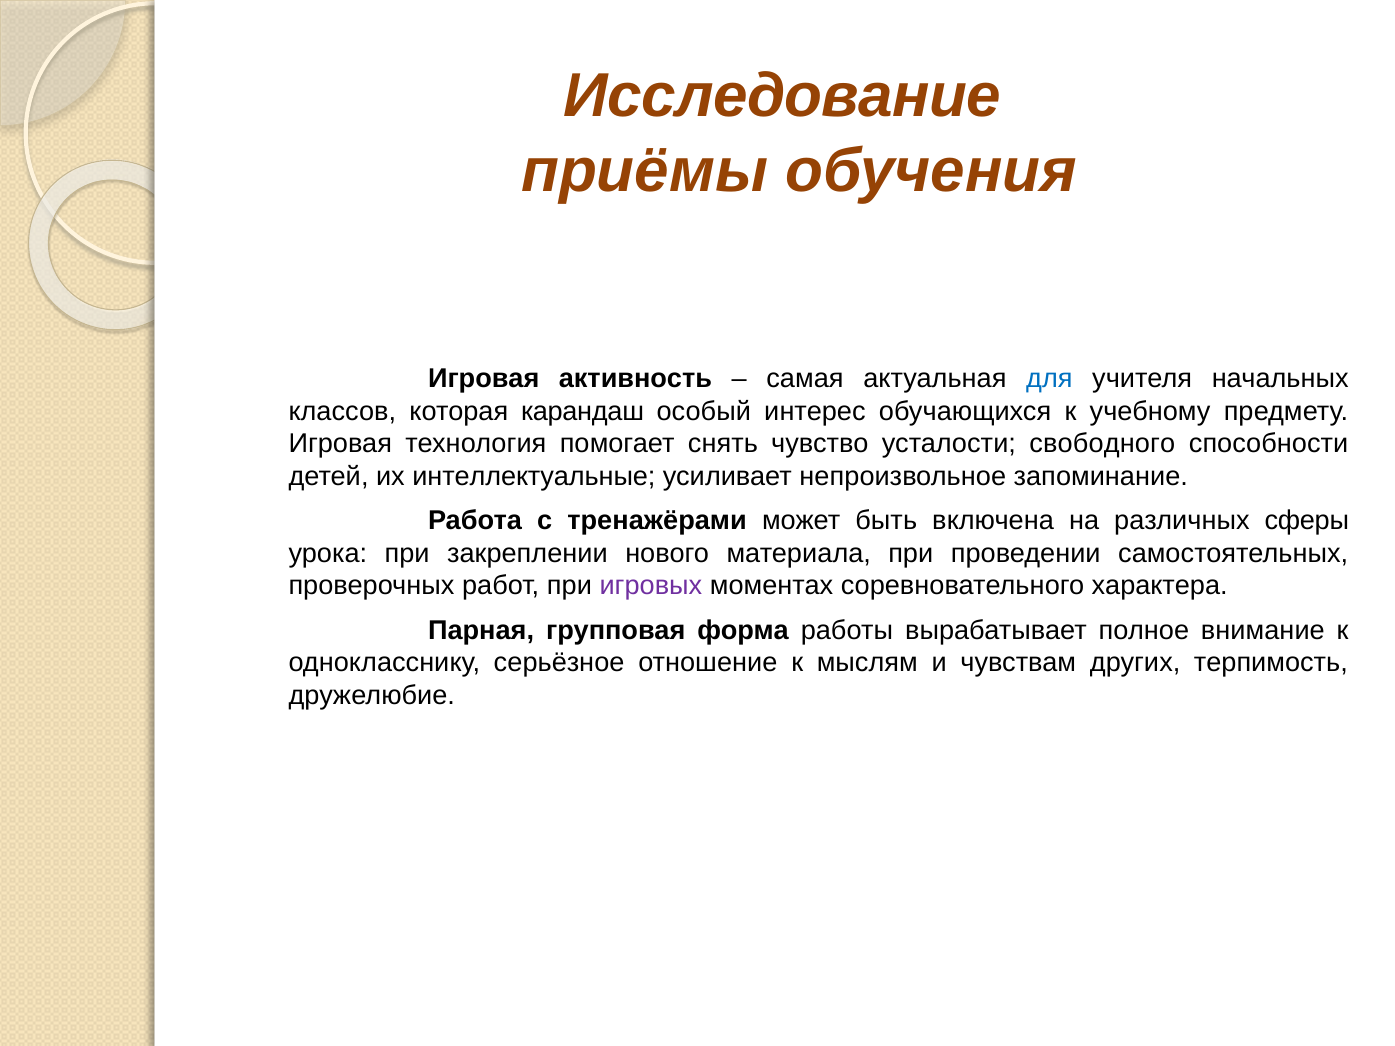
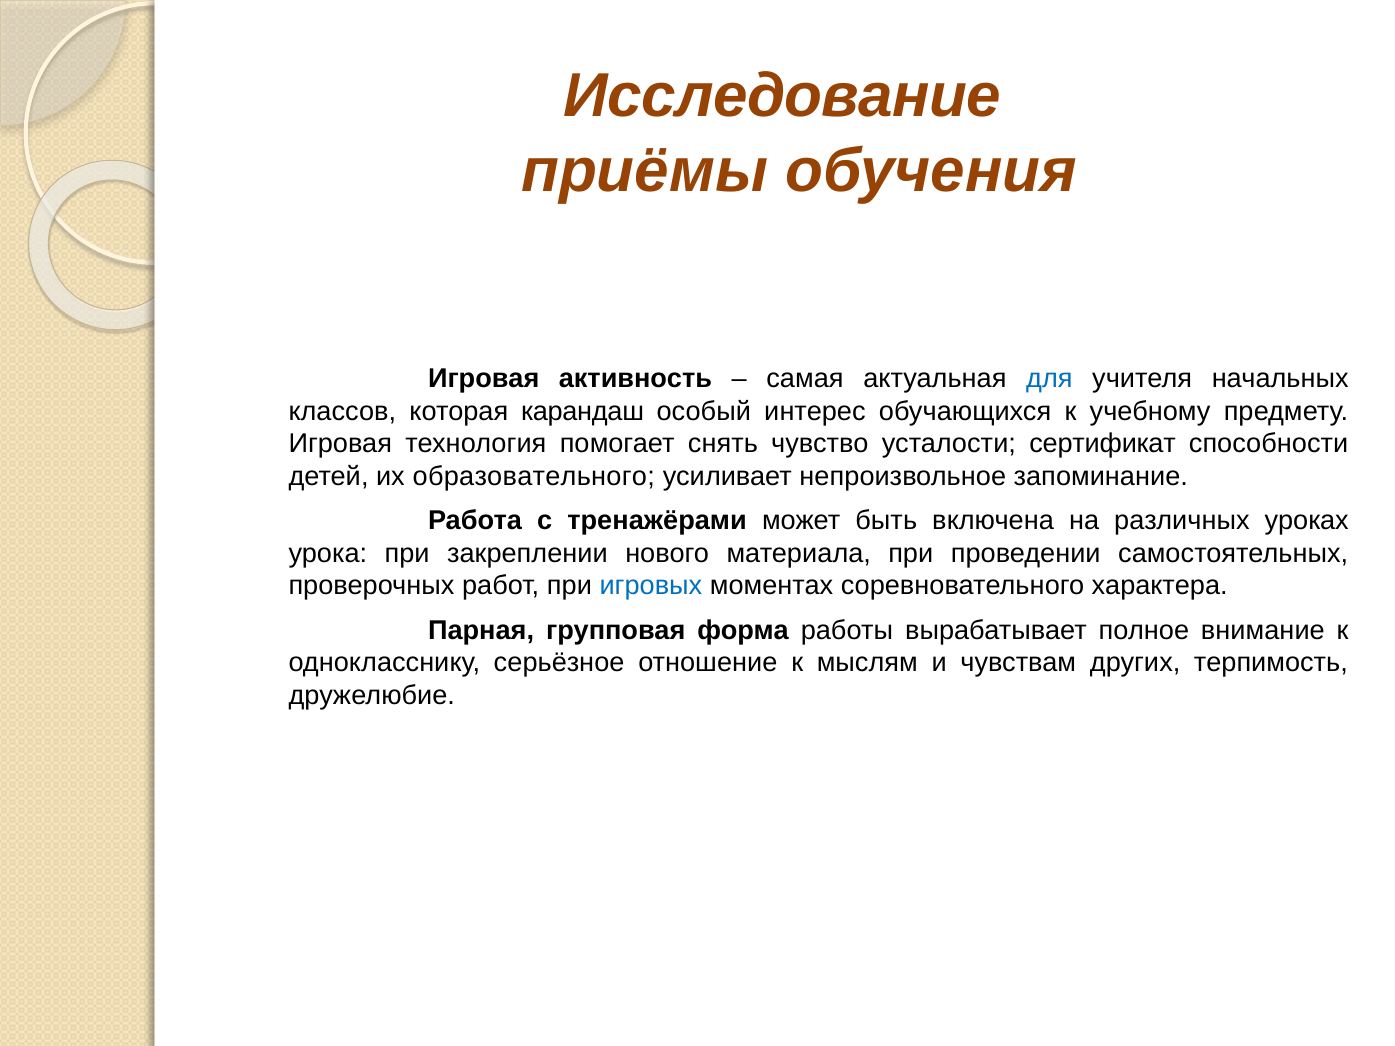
свободного: свободного -> сертификат (1102, 444)
интеллектуальные: интеллектуальные -> образовательного (534, 477)
сферы: сферы -> уроках (1307, 521)
игровых colour: purple -> blue (651, 586)
